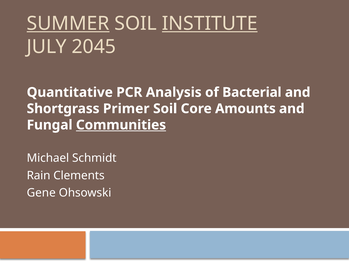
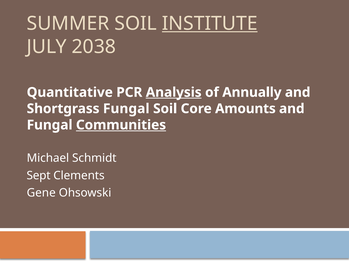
SUMMER underline: present -> none (68, 23)
2045: 2045 -> 2038 (94, 47)
Analysis underline: none -> present (174, 92)
Bacterial: Bacterial -> Annually (252, 92)
Shortgrass Primer: Primer -> Fungal (126, 109)
Rain: Rain -> Sept (39, 175)
